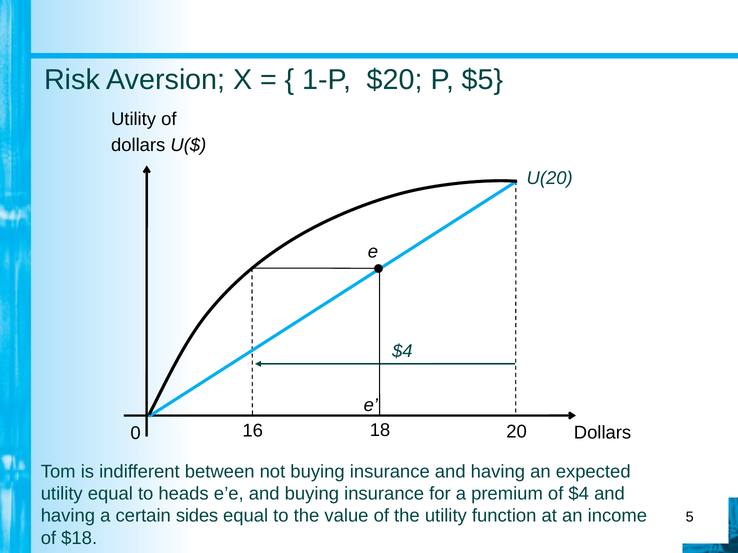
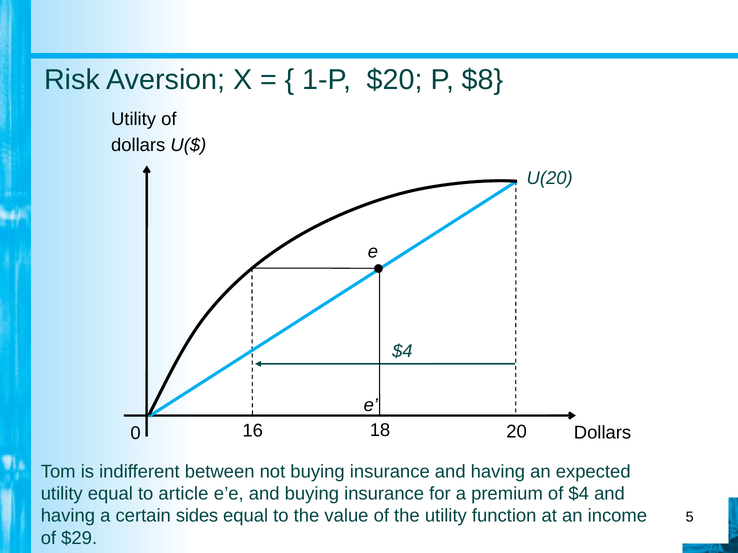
$5: $5 -> $8 (483, 80)
heads: heads -> article (183, 494)
$18: $18 -> $29 (79, 539)
